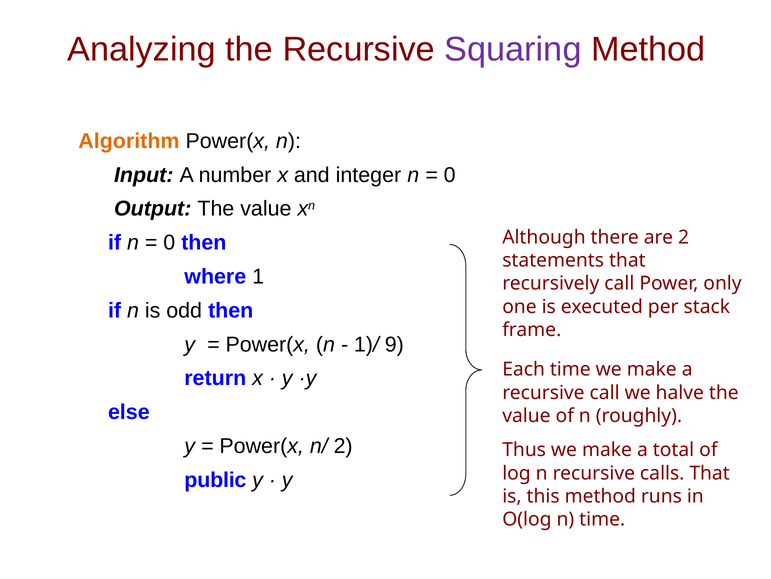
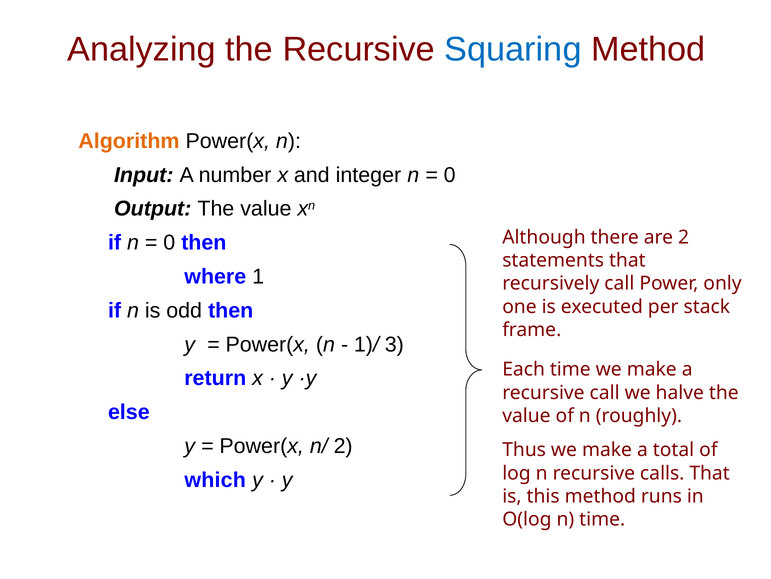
Squaring colour: purple -> blue (513, 49)
9: 9 -> 3 (394, 344)
public: public -> which (215, 479)
